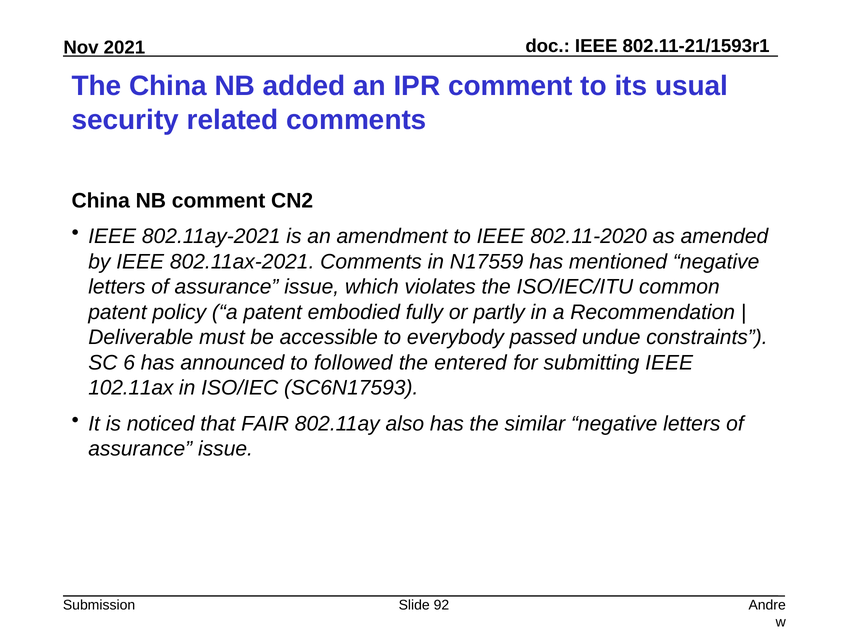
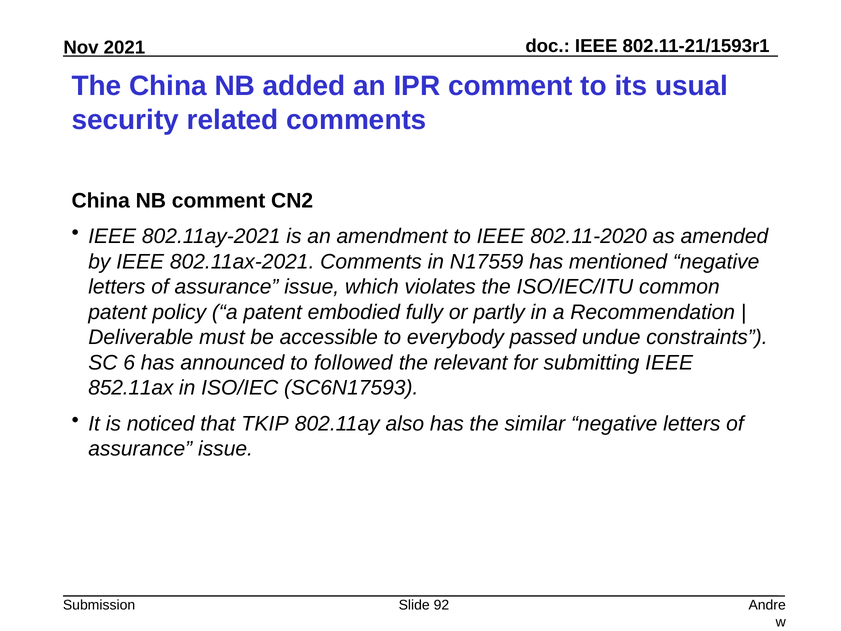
entered: entered -> relevant (471, 362)
102.11ax: 102.11ax -> 852.11ax (131, 388)
FAIR: FAIR -> TKIP (265, 423)
